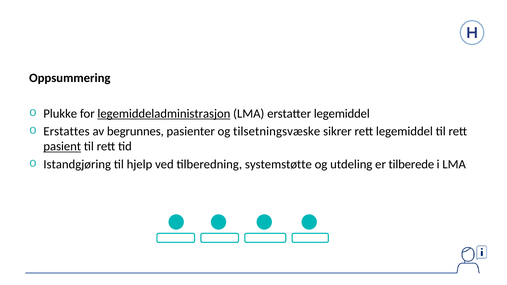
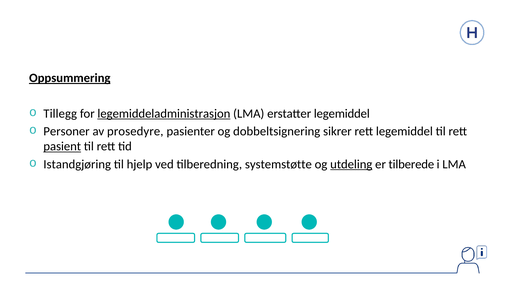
Oppsummering underline: none -> present (70, 78)
Plukke: Plukke -> Tillegg (60, 114)
Erstattes: Erstattes -> Personer (67, 131)
begrunnes: begrunnes -> prosedyre (135, 131)
tilsetningsvæske: tilsetningsvæske -> dobbeltsignering (277, 131)
utdeling underline: none -> present (351, 164)
